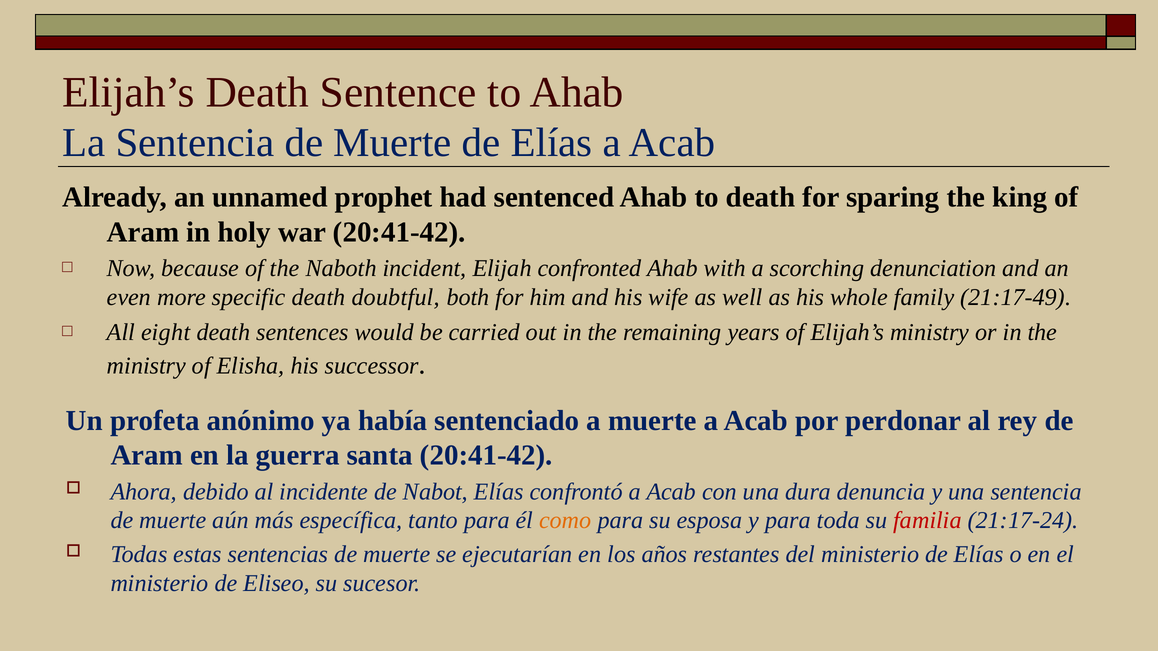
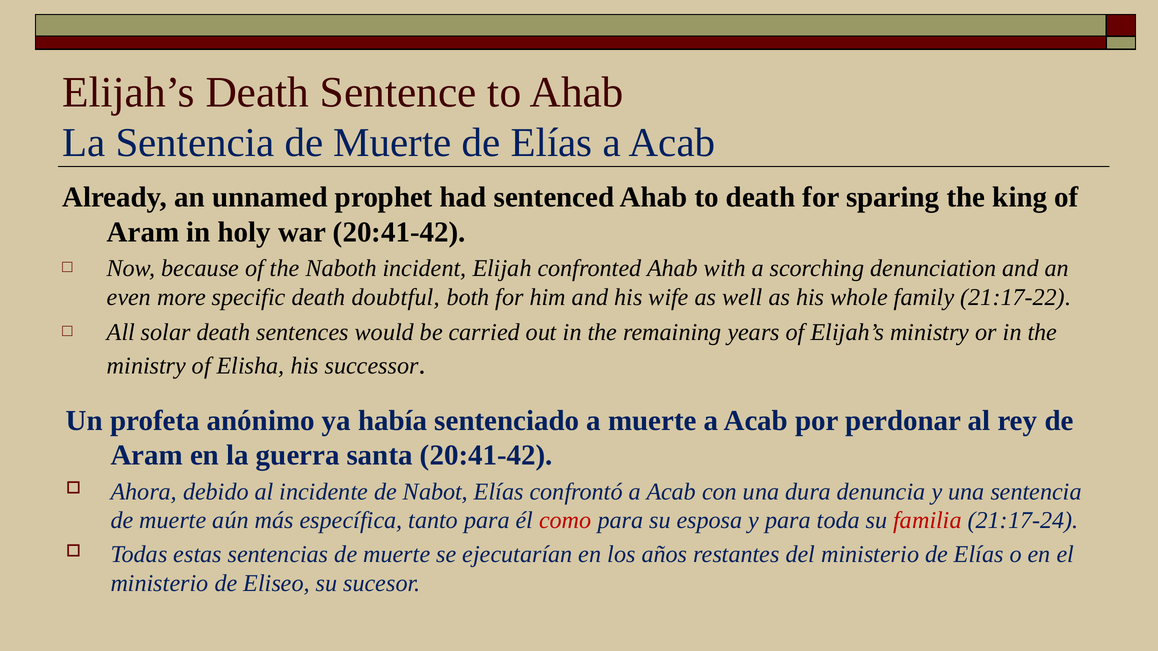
21:17-49: 21:17-49 -> 21:17-22 (1016, 297)
eight: eight -> solar (166, 332)
como colour: orange -> red (565, 521)
